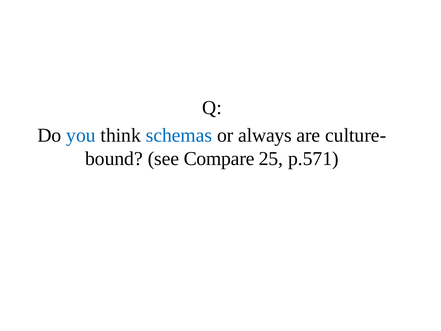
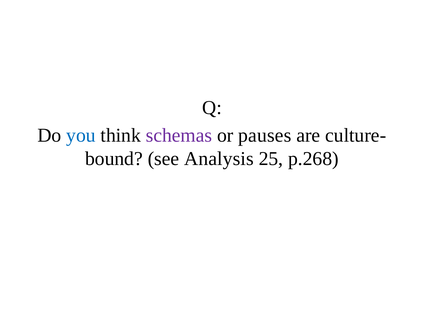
schemas colour: blue -> purple (179, 135)
always: always -> pauses (265, 135)
Compare: Compare -> Analysis (219, 159)
p.571: p.571 -> p.268 (313, 159)
